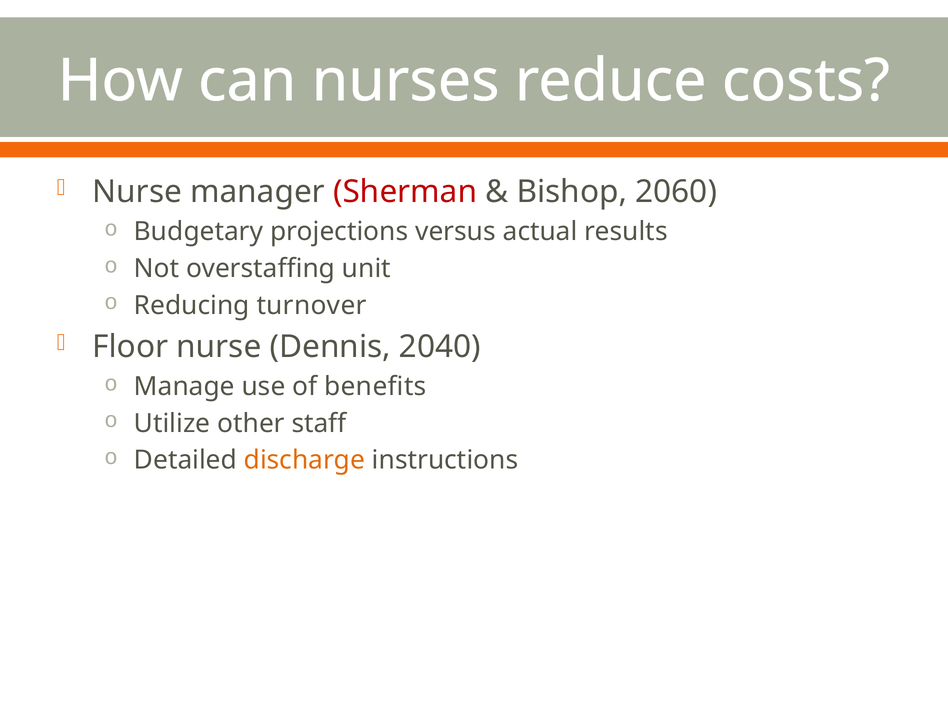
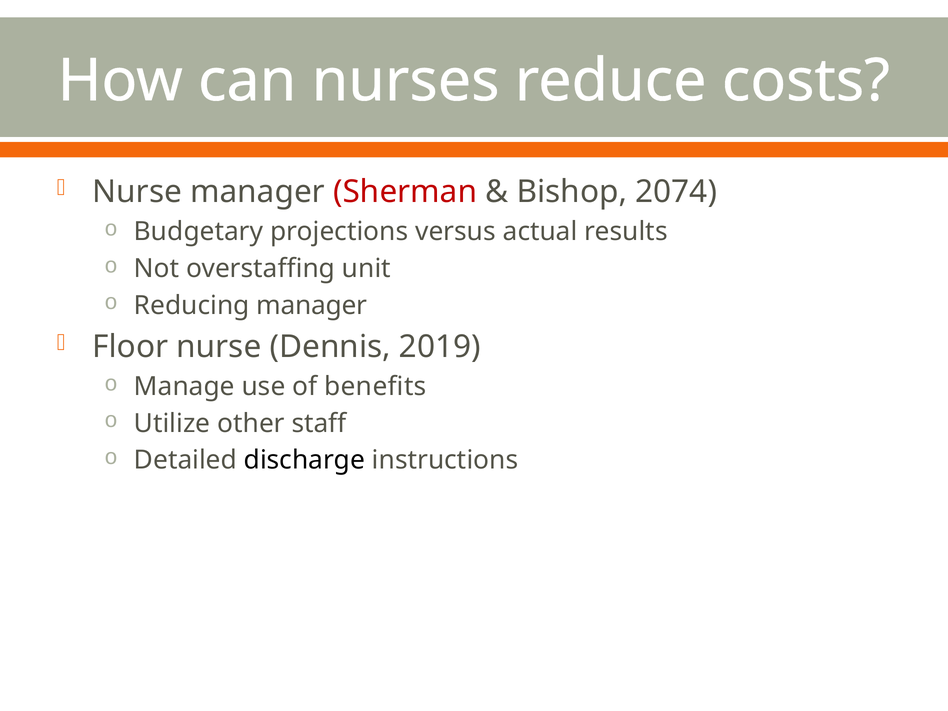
2060: 2060 -> 2074 (676, 192)
Reducing turnover: turnover -> manager (312, 305)
2040: 2040 -> 2019 (440, 347)
discharge colour: orange -> black (304, 460)
